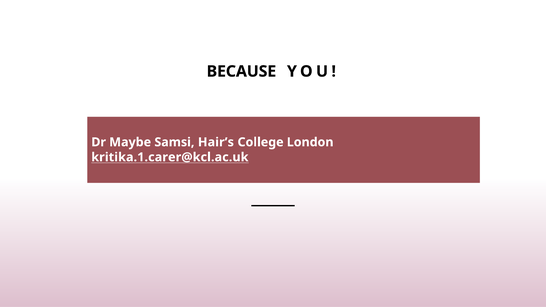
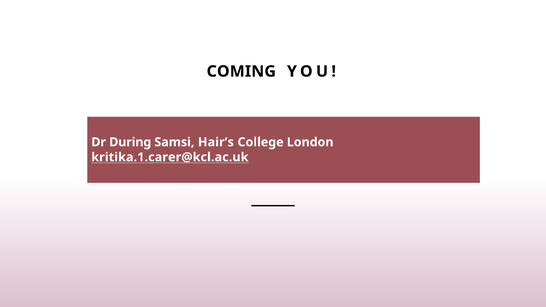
BECAUSE: BECAUSE -> COMING (241, 71)
Maybe: Maybe -> During (130, 142)
